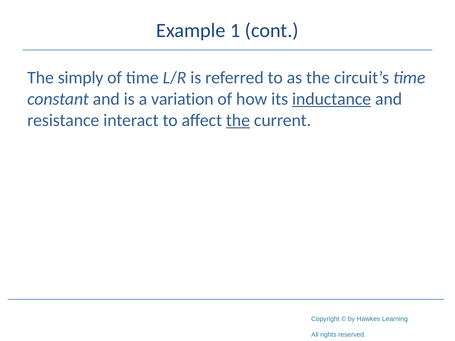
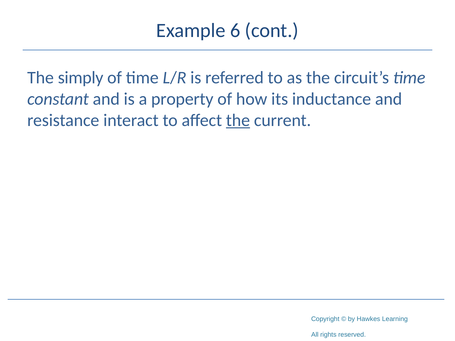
1: 1 -> 6 (235, 31)
variation: variation -> property (182, 99)
inductance underline: present -> none (332, 99)
